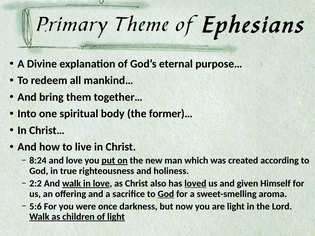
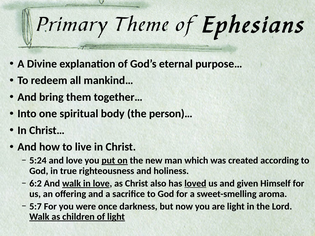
former)…: former)… -> person)… (171, 114)
8:24: 8:24 -> 5:24 (38, 161)
2:2: 2:2 -> 6:2 (36, 184)
God underline: present -> none (166, 194)
5:6: 5:6 -> 5:7 (36, 207)
